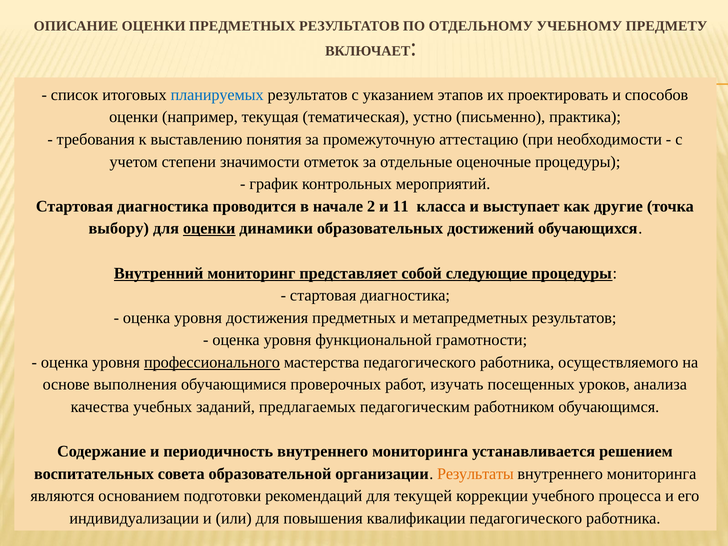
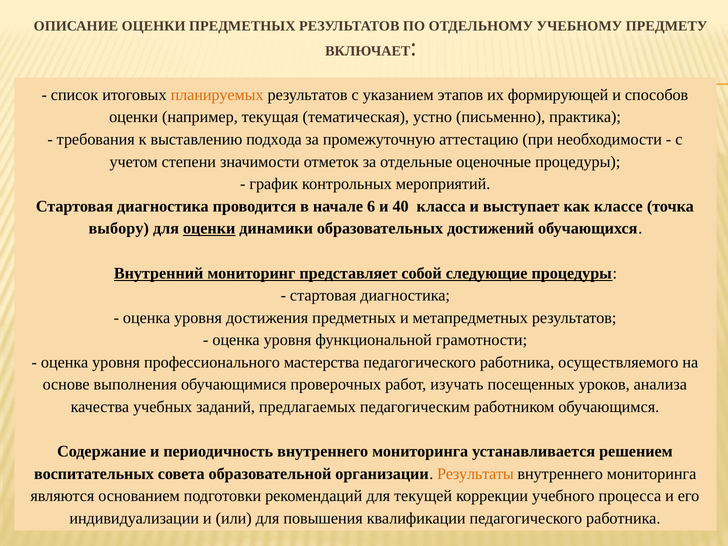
планируемых colour: blue -> orange (217, 95)
проектировать: проектировать -> формирующей (558, 95)
понятия: понятия -> подхода (274, 139)
2: 2 -> 6 (371, 206)
11: 11 -> 40 (401, 206)
другие: другие -> классе (618, 206)
профессионального underline: present -> none (212, 362)
